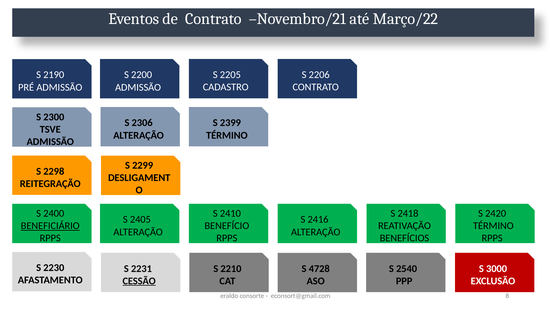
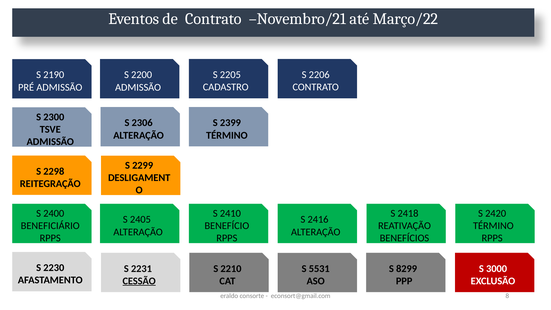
BENEFICIÁRIO underline: present -> none (50, 226)
2540: 2540 -> 8299 (407, 269)
4728: 4728 -> 5531 (319, 269)
